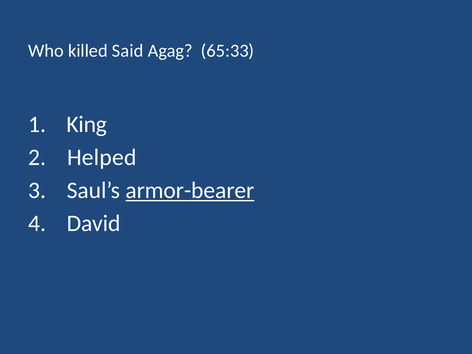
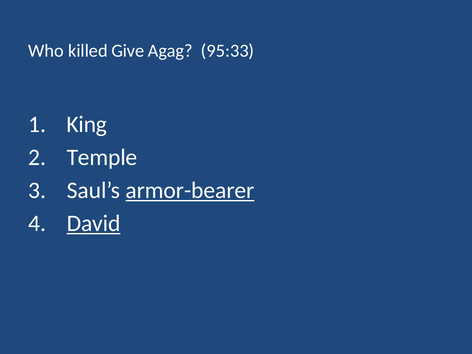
Said: Said -> Give (128, 51)
65:33: 65:33 -> 95:33 (228, 51)
Helped: Helped -> Temple (102, 157)
David underline: none -> present (94, 223)
